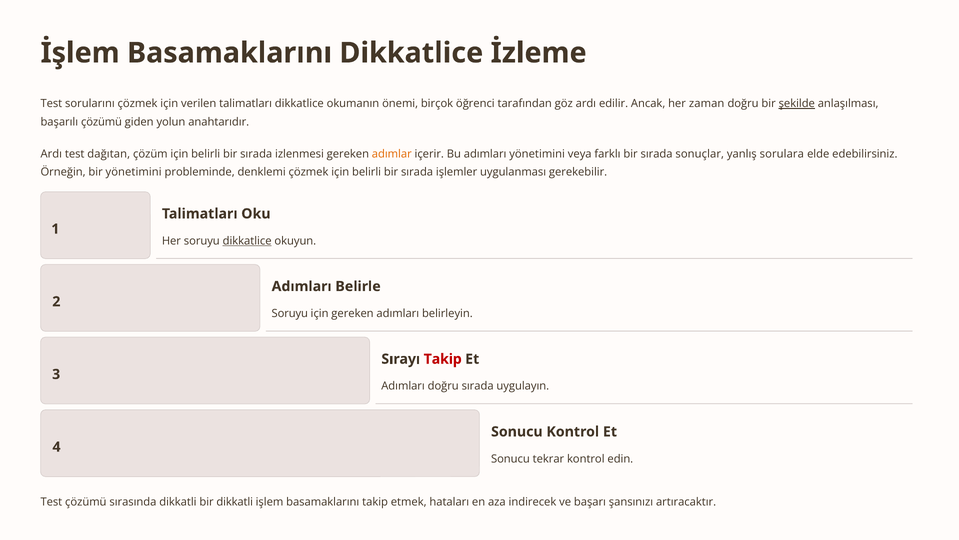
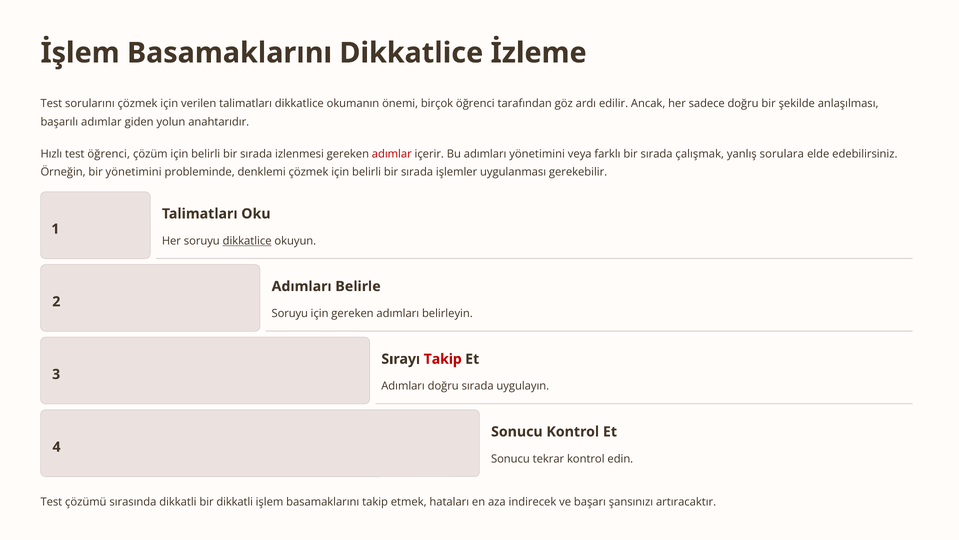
zaman: zaman -> sadece (707, 104)
şekilde underline: present -> none (797, 104)
başarılı çözümü: çözümü -> adımlar (101, 122)
Ardı: Ardı -> Hızlı (51, 154)
test dağıtan: dağıtan -> öğrenci (109, 154)
adımlar colour: orange -> red (392, 154)
sonuçlar: sonuçlar -> çalışmak (700, 154)
